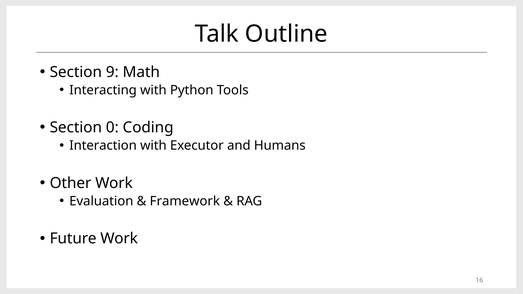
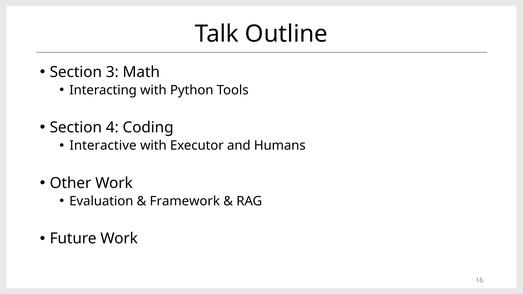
9: 9 -> 3 (112, 72)
0: 0 -> 4 (112, 128)
Interaction: Interaction -> Interactive (103, 146)
